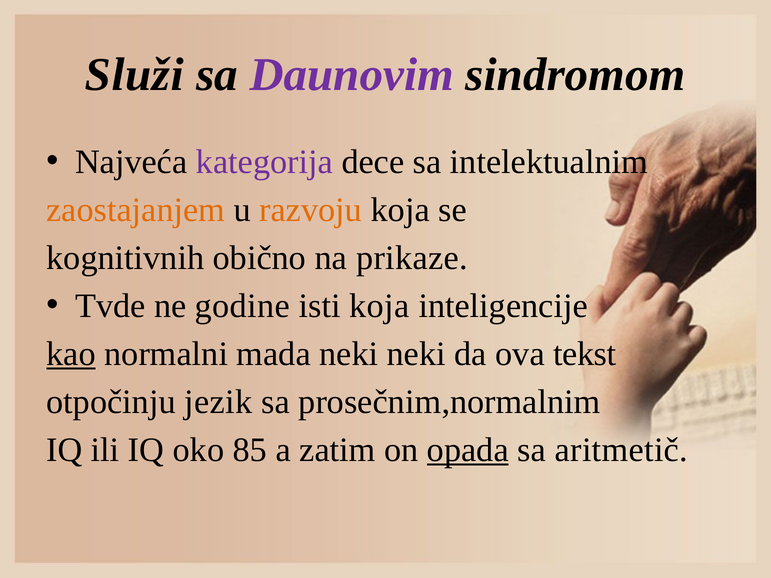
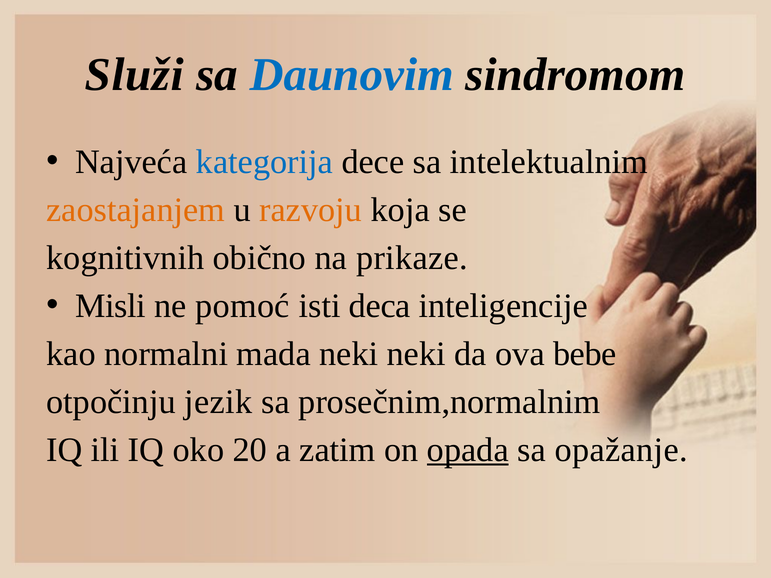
Daunovim colour: purple -> blue (352, 75)
kategorija colour: purple -> blue (264, 162)
Tvde: Tvde -> Misli (110, 306)
godine: godine -> pomoć (242, 306)
isti koja: koja -> deca (380, 306)
kao underline: present -> none (71, 354)
tekst: tekst -> bebe (585, 354)
85: 85 -> 20 (250, 450)
aritmetič: aritmetič -> opažanje (621, 450)
